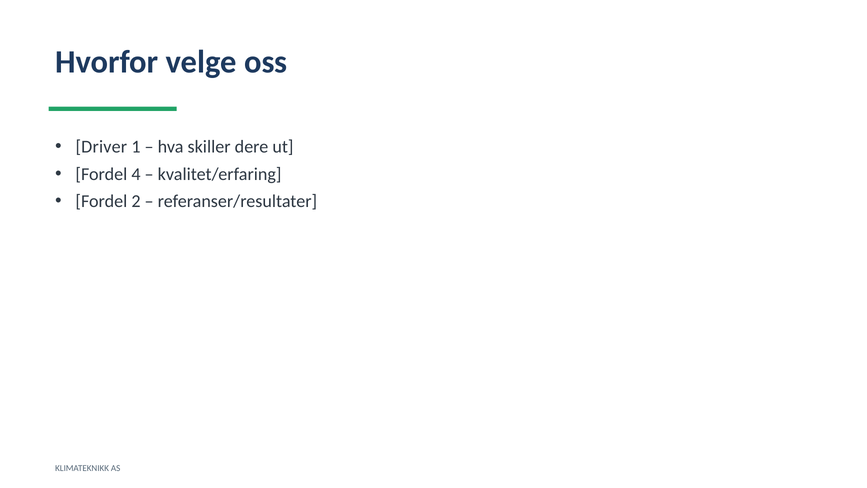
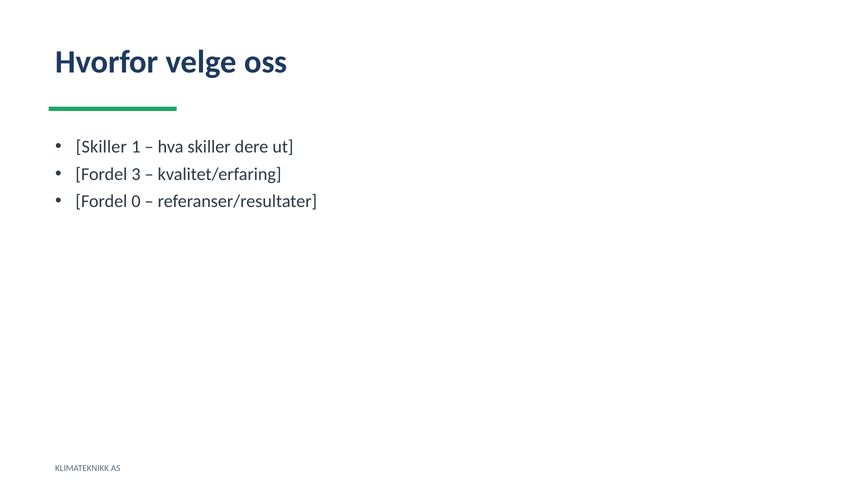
Driver: Driver -> Skiller (101, 147)
4: 4 -> 3 (136, 174)
2: 2 -> 0 (136, 201)
